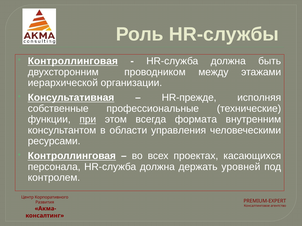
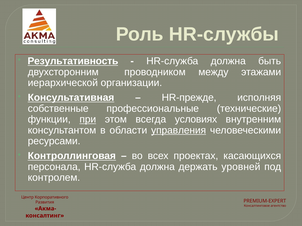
Контроллинговая: Контроллинговая -> Результативность (73, 61)
формата: формата -> условиях (196, 120)
управления underline: none -> present (179, 130)
